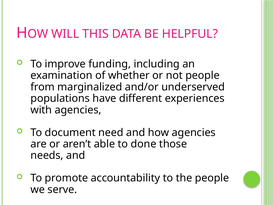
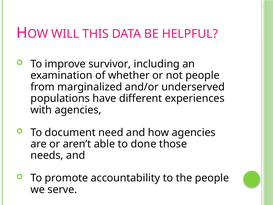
funding: funding -> survivor (110, 64)
